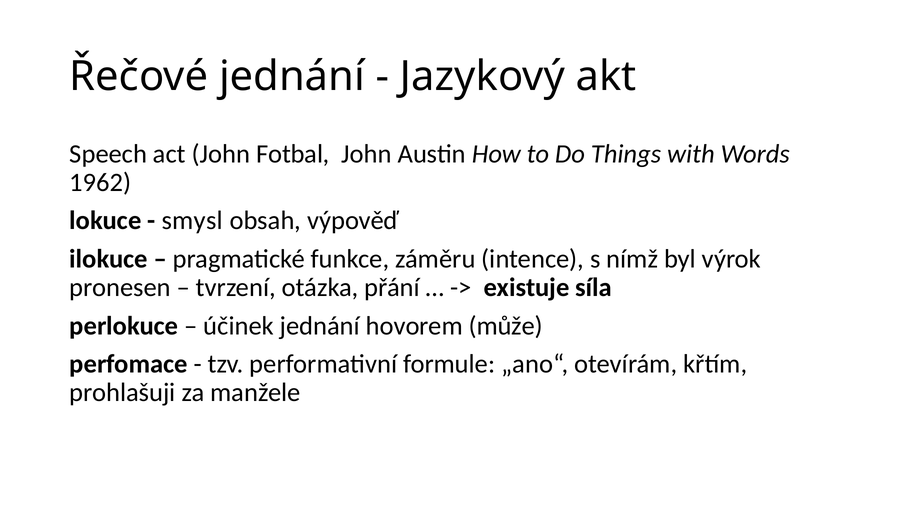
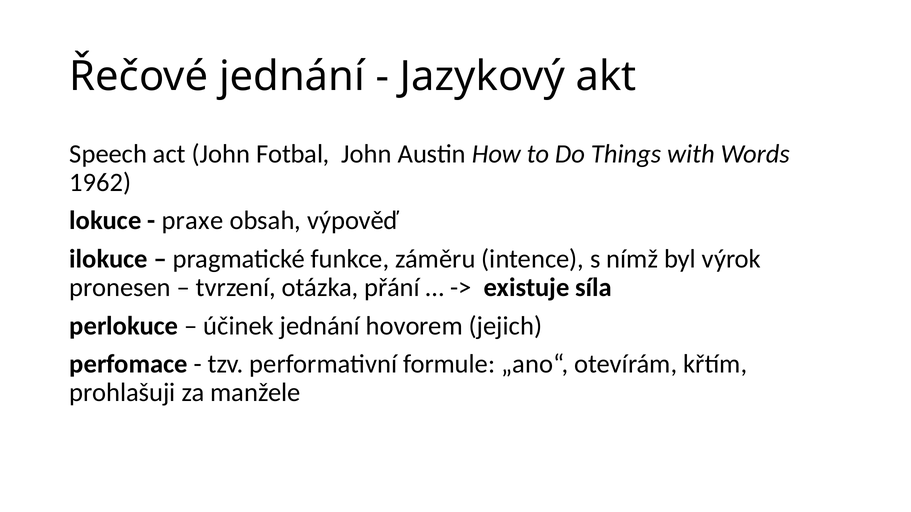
smysl: smysl -> praxe (192, 221)
může: může -> jejich (506, 326)
